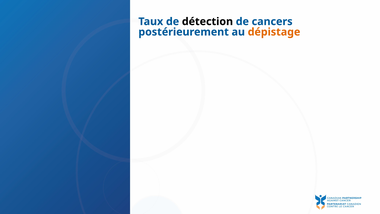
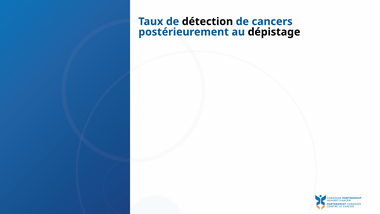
dépistage colour: orange -> black (274, 32)
